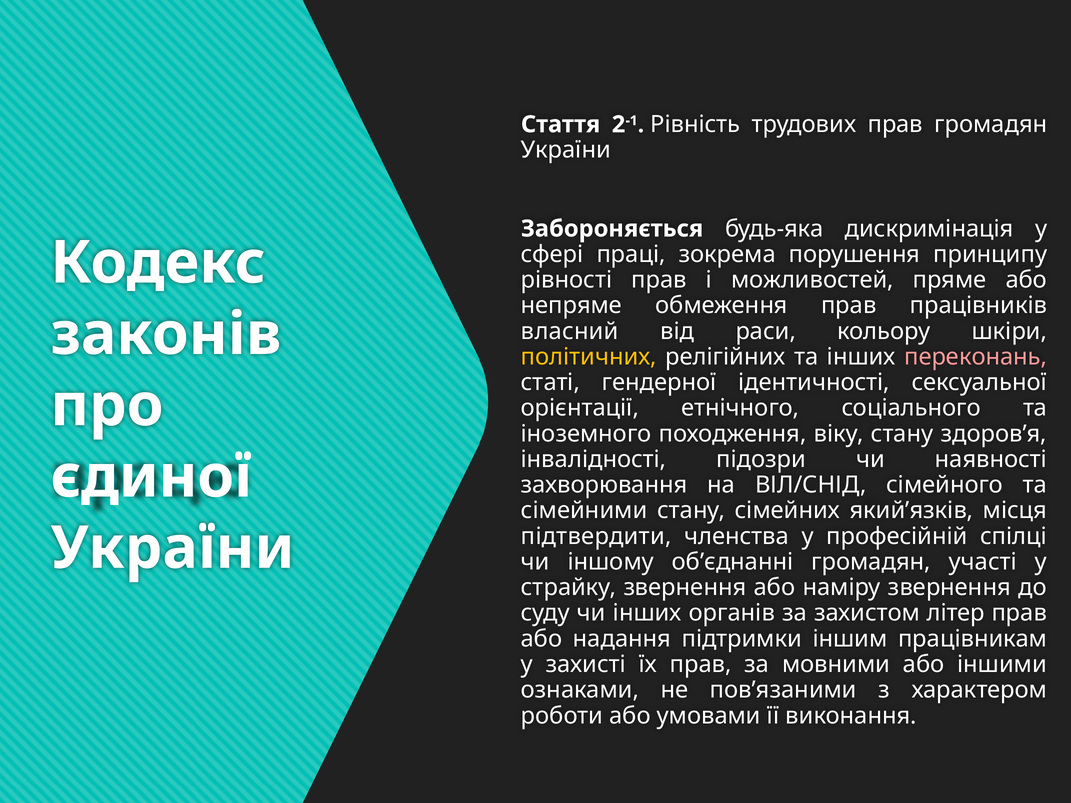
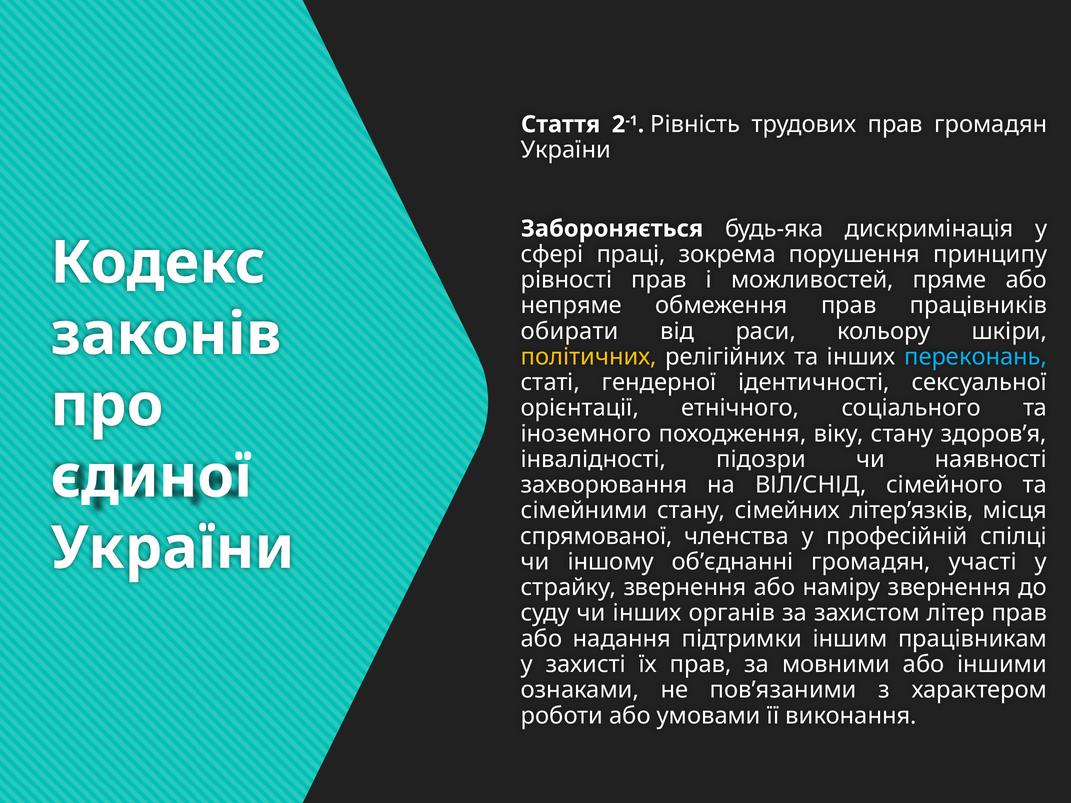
власний: власний -> обирати (570, 331)
переконань colour: pink -> light blue (976, 357)
який’язків: який’язків -> літер’язків (912, 511)
підтвердити: підтвердити -> спрямованої (596, 536)
